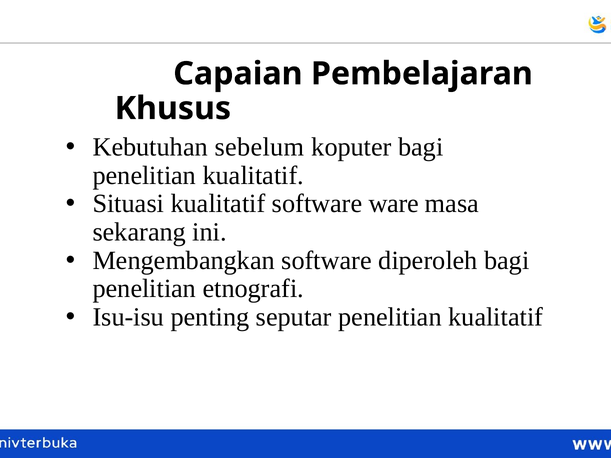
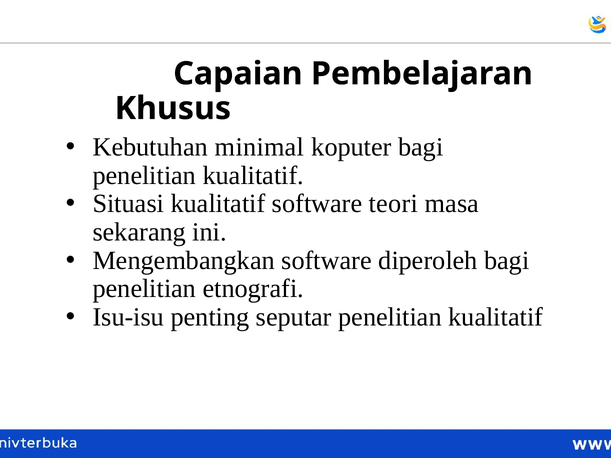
sebelum: sebelum -> minimal (259, 147)
ware: ware -> teori (394, 204)
